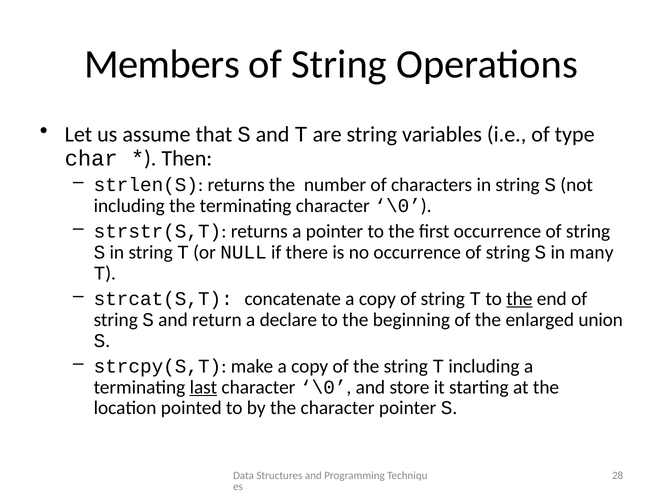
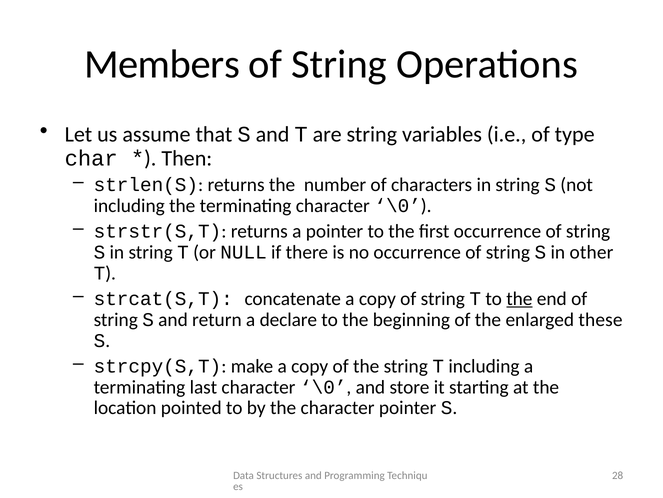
many: many -> other (591, 252)
union: union -> these (600, 319)
last underline: present -> none (203, 387)
